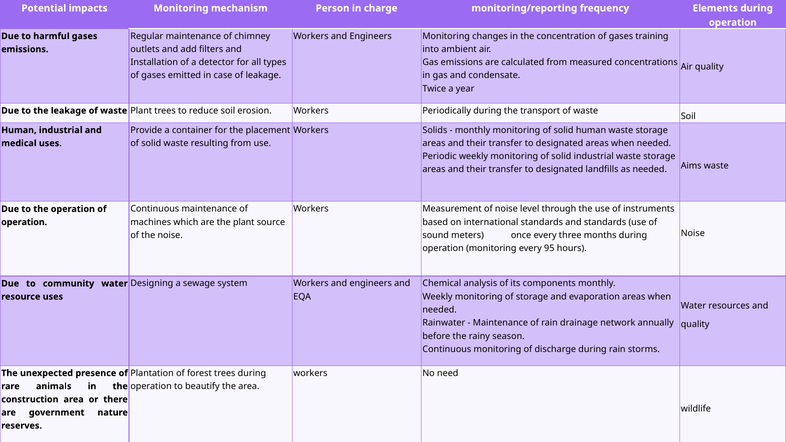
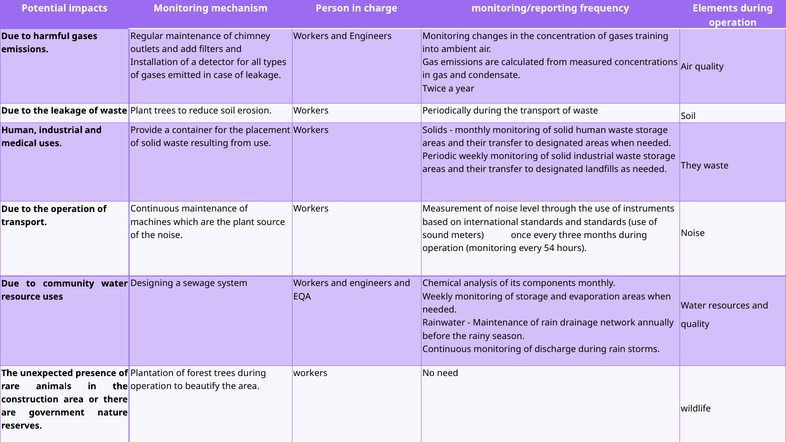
Aims: Aims -> They (691, 166)
operation: operation -> transport (24, 222)
95: 95 -> 54 (549, 248)
